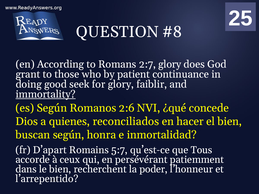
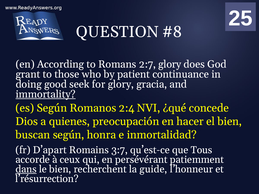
faiblir: faiblir -> gracia (152, 84)
2:6: 2:6 -> 2:4 (127, 108)
reconciliados: reconciliados -> preocupación (126, 122)
5:7: 5:7 -> 3:7 (119, 150)
dans underline: none -> present (26, 169)
poder: poder -> guide (153, 169)
l’arrepentido: l’arrepentido -> l’résurrection (47, 179)
